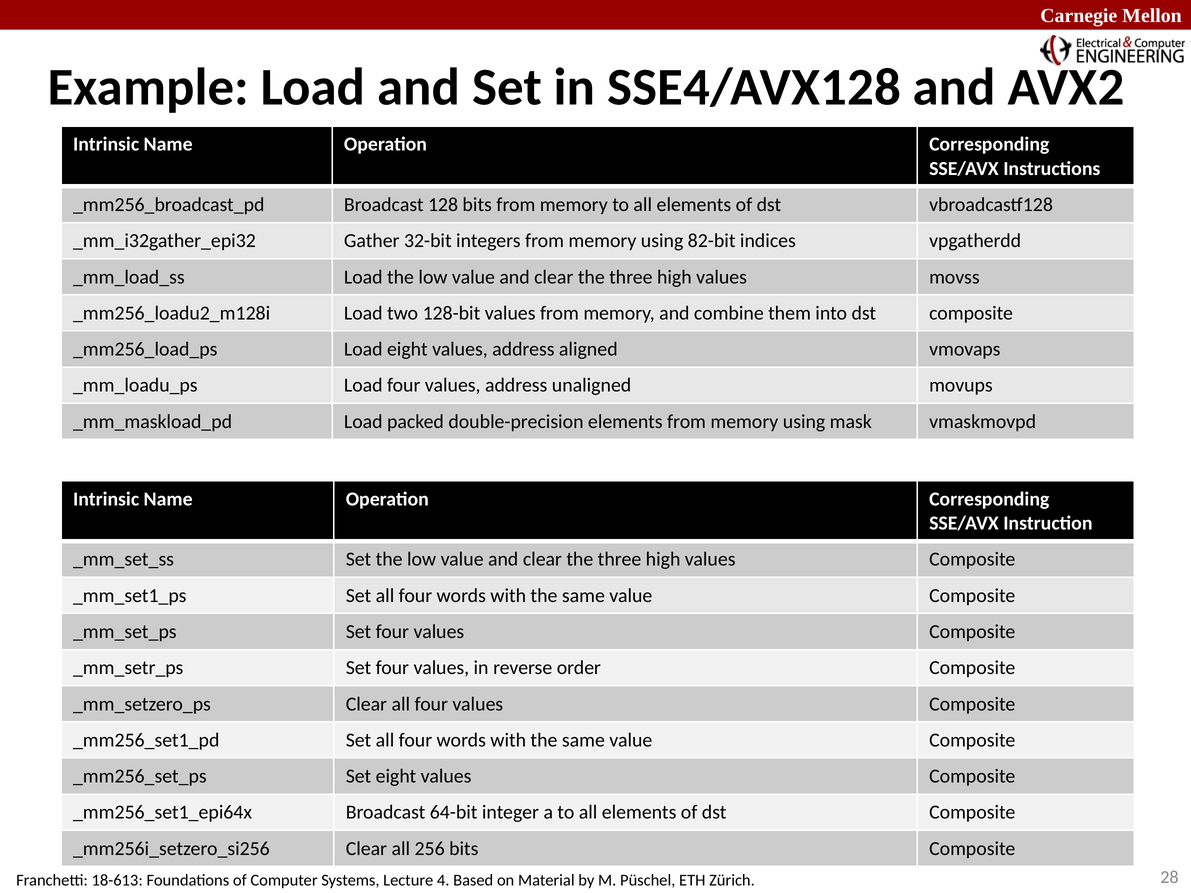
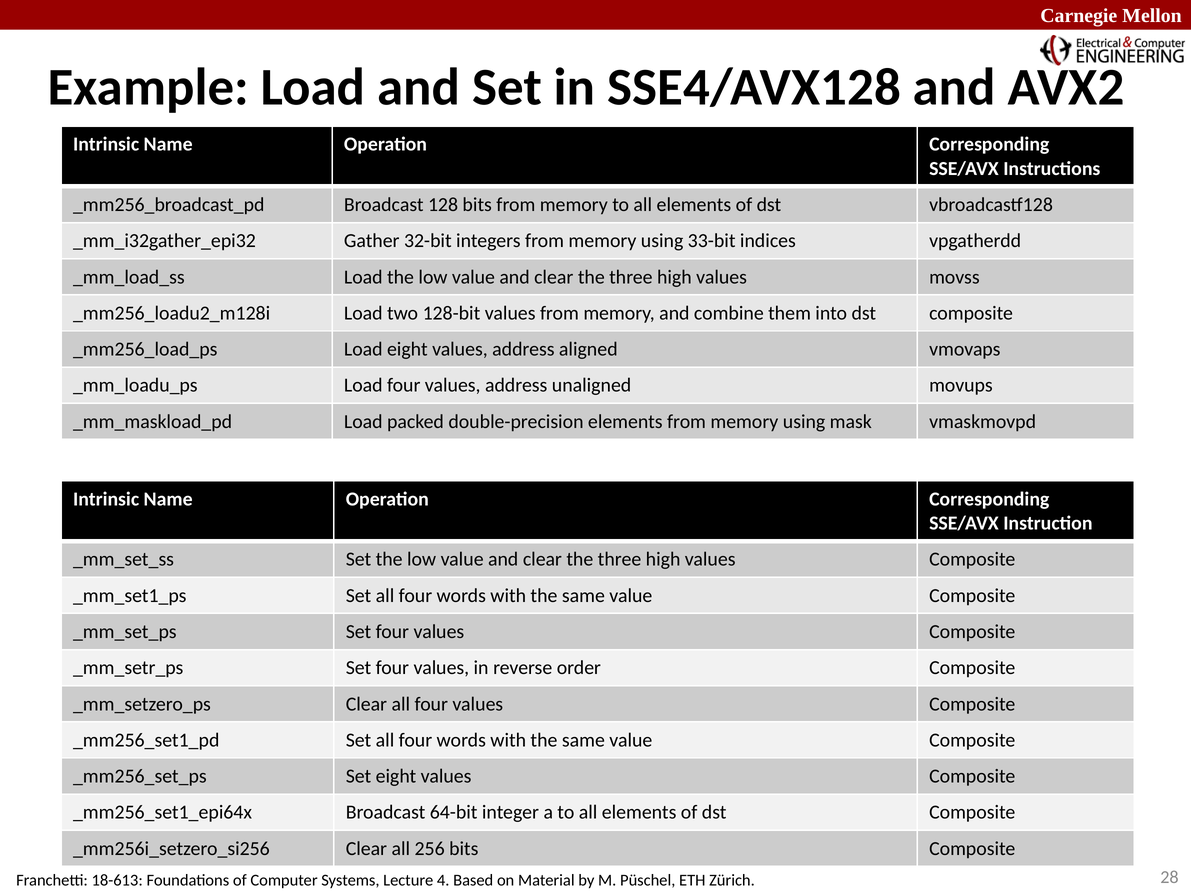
82-bit: 82-bit -> 33-bit (712, 241)
